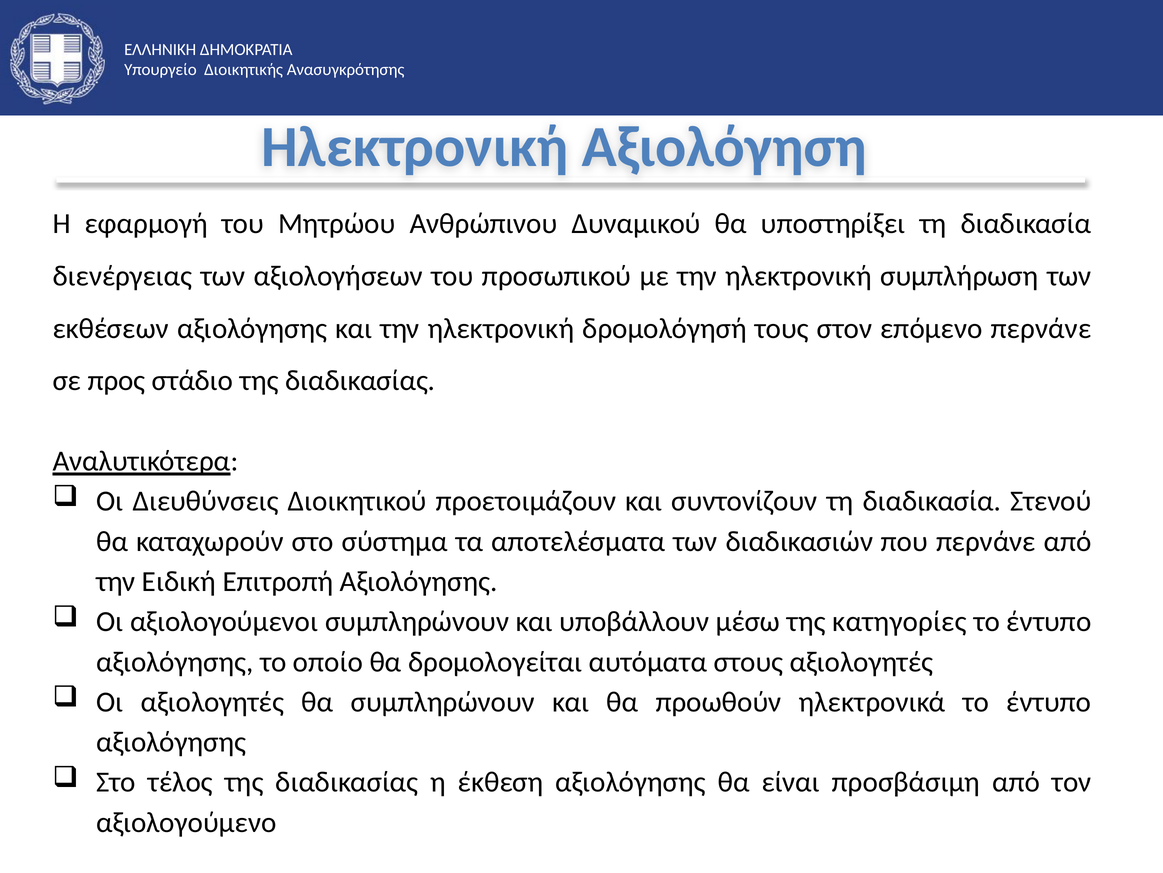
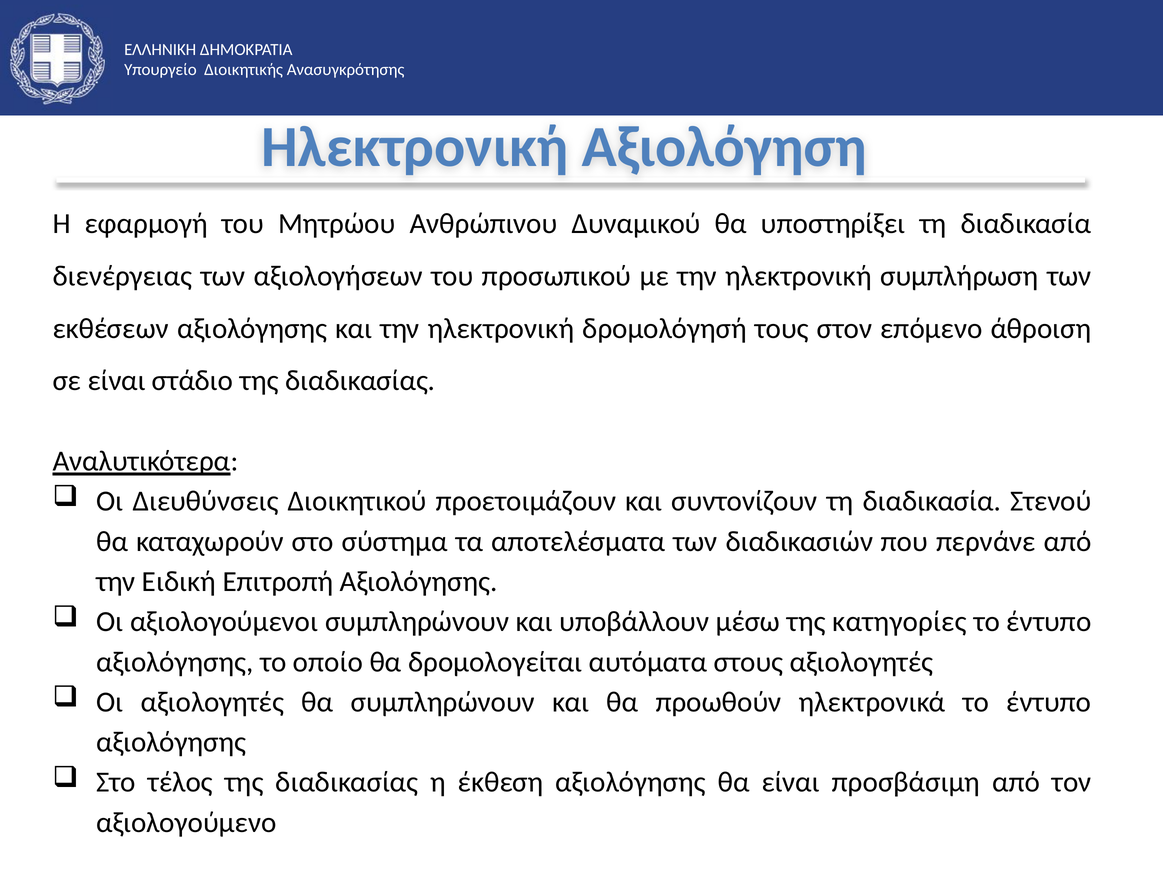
επόμενο περνάνε: περνάνε -> άθροιση (1041, 328)
σε προς: προς -> είναι (117, 381)
